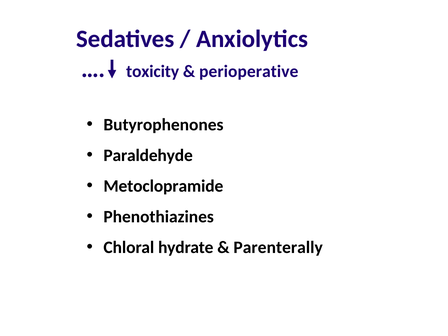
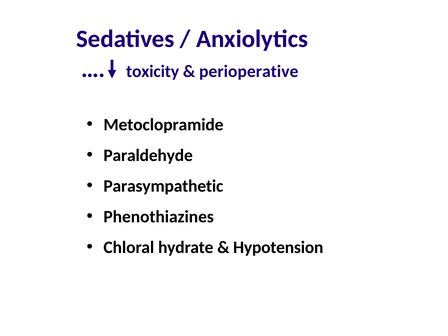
Butyrophenones: Butyrophenones -> Metoclopramide (163, 125)
Metoclopramide: Metoclopramide -> Parasympathetic (163, 186)
Parenterally: Parenterally -> Hypotension (278, 247)
